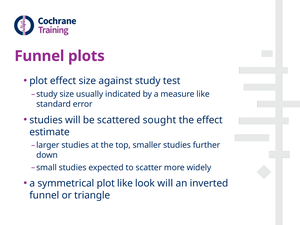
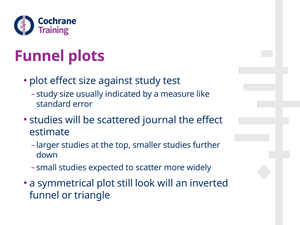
sought: sought -> journal (159, 120)
plot like: like -> still (125, 183)
